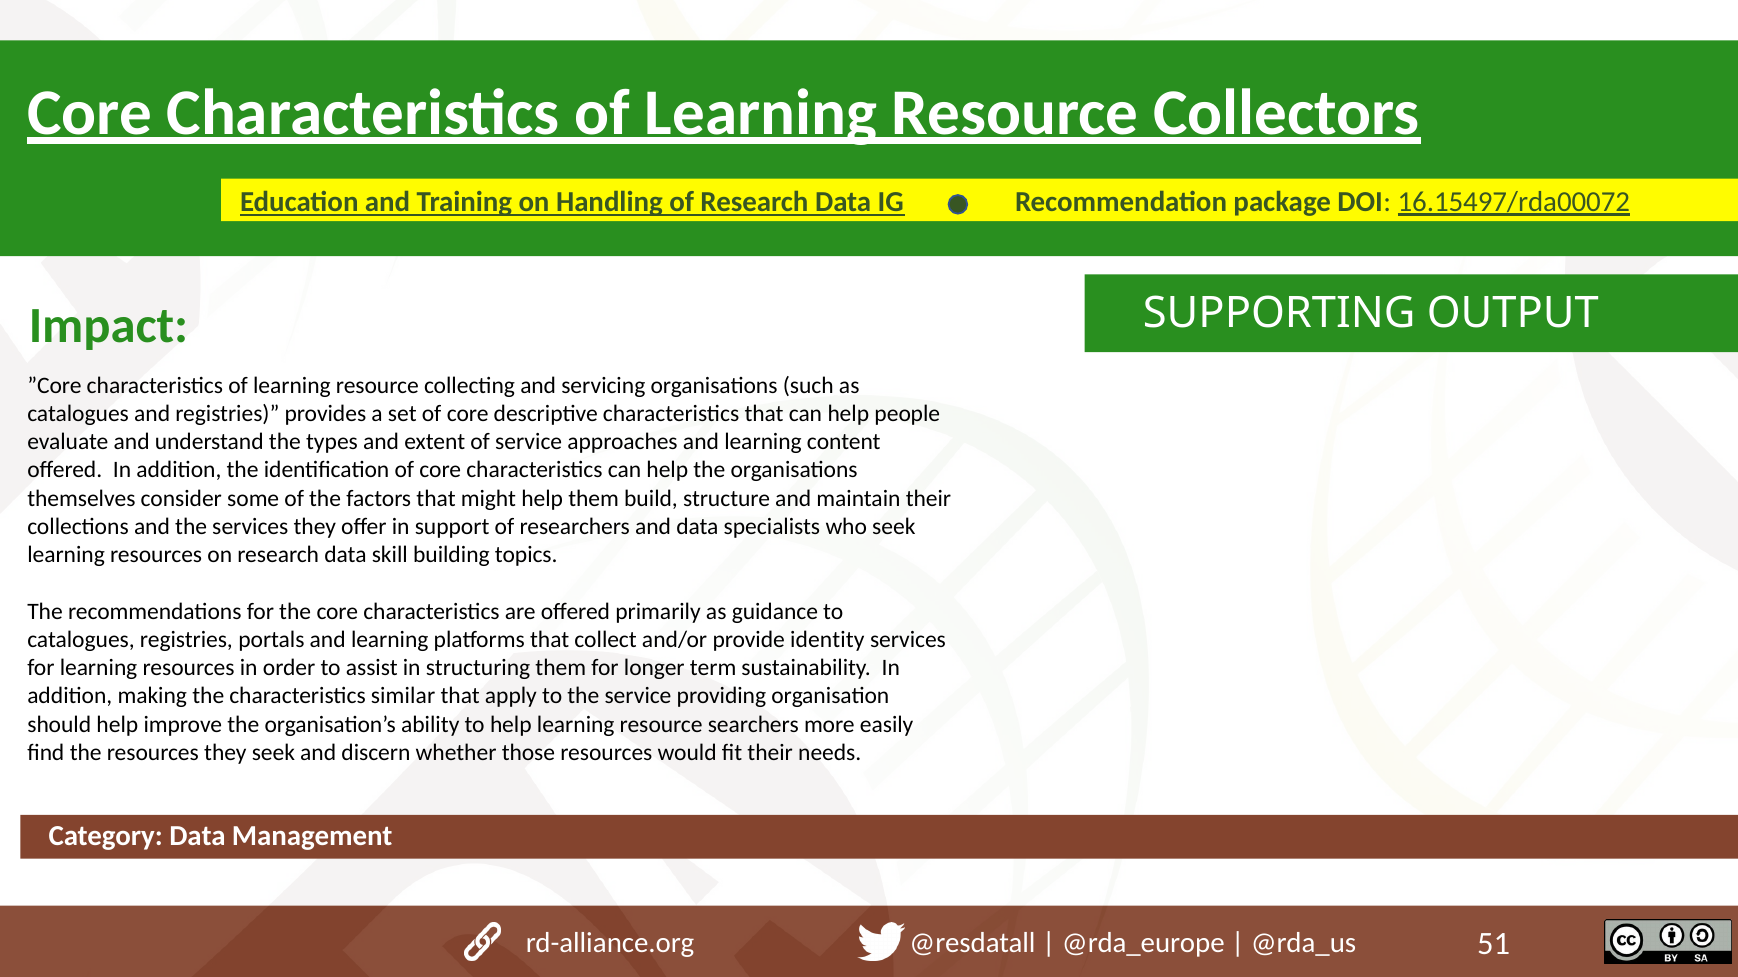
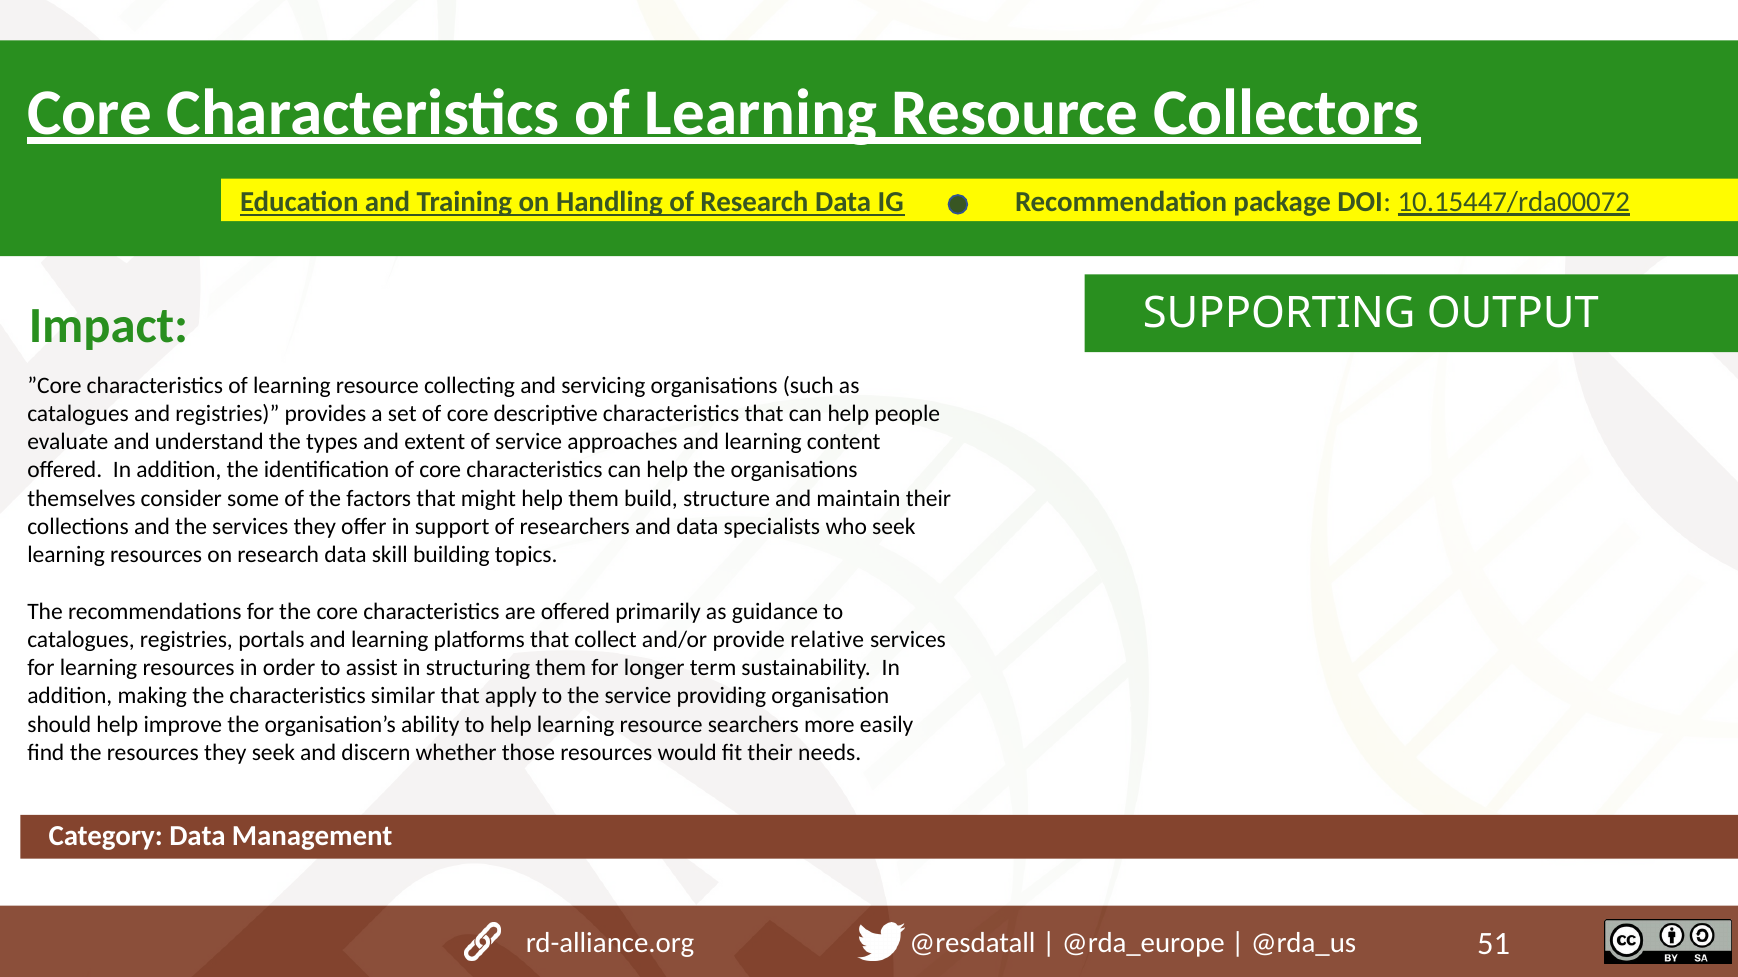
16.15497/rda00072: 16.15497/rda00072 -> 10.15447/rda00072 (1514, 202)
identity: identity -> relative (827, 640)
